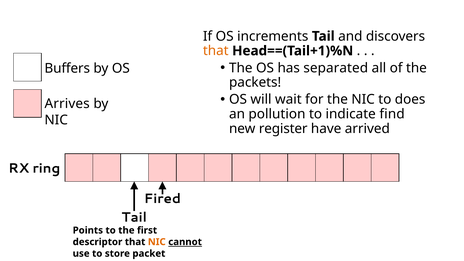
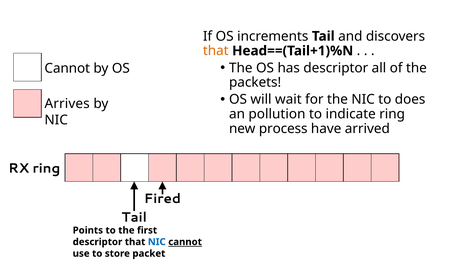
has separated: separated -> descriptor (336, 68)
Buffers: Buffers -> Cannot (67, 68)
indicate find: find -> ring (392, 114)
register: register -> process (283, 129)
NIC colour: orange -> blue (157, 242)
